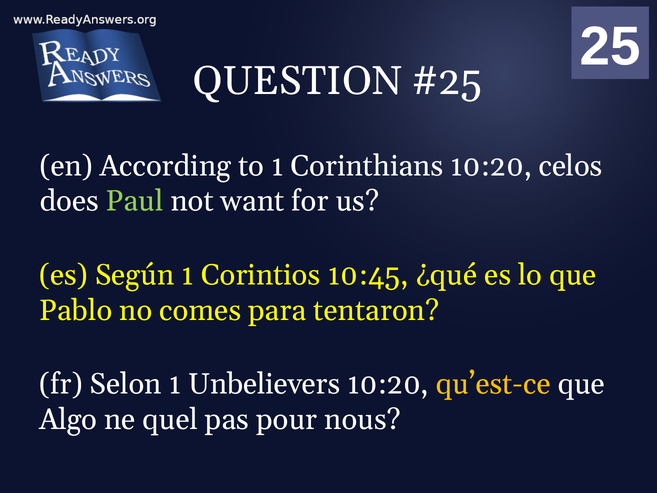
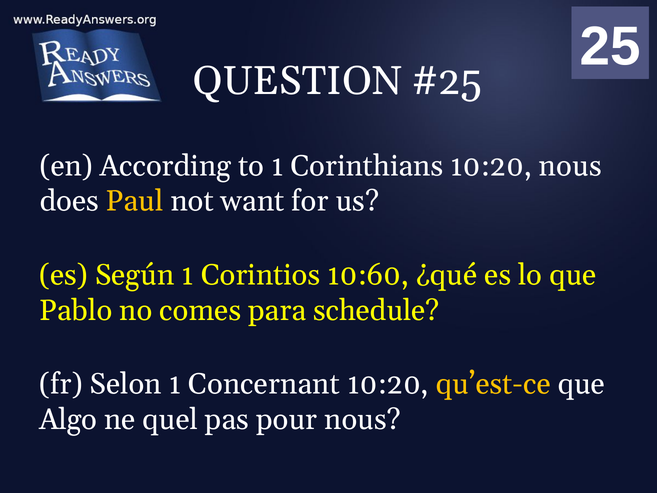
10:20 celos: celos -> nous (570, 166)
Paul colour: light green -> yellow (135, 201)
10:45: 10:45 -> 10:60 (368, 275)
tentaron: tentaron -> schedule (376, 310)
Unbelievers: Unbelievers -> Concernant (264, 384)
